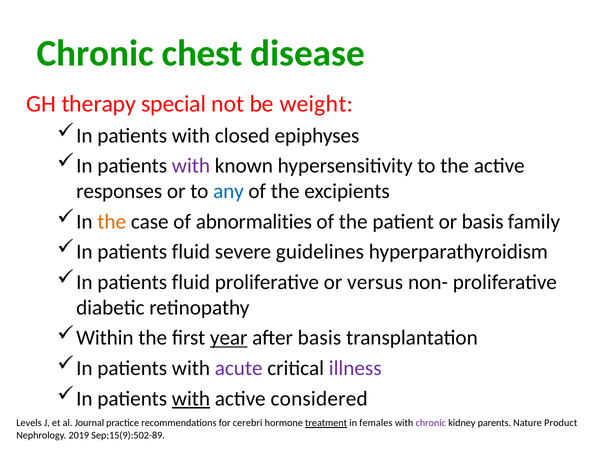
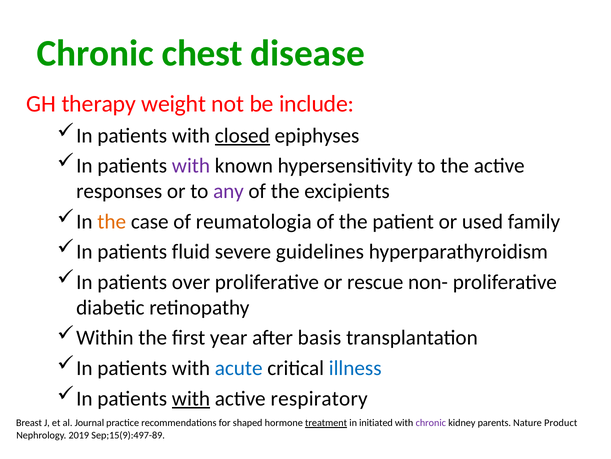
special: special -> weight (174, 104)
weight: weight -> include (317, 104)
closed underline: none -> present (242, 135)
any colour: blue -> purple (228, 191)
abnormalities: abnormalities -> reumatologia (254, 221)
or basis: basis -> used (483, 221)
fluid: fluid -> over (191, 282)
versus: versus -> rescue (375, 282)
year underline: present -> none (229, 337)
acute colour: purple -> blue (239, 368)
illness colour: purple -> blue (355, 368)
considered: considered -> respiratory (319, 398)
Levels: Levels -> Breast (29, 422)
cerebri: cerebri -> shaped (248, 422)
females: females -> initiated (376, 422)
Sep;15(9):502-89: Sep;15(9):502-89 -> Sep;15(9):497-89 (128, 435)
